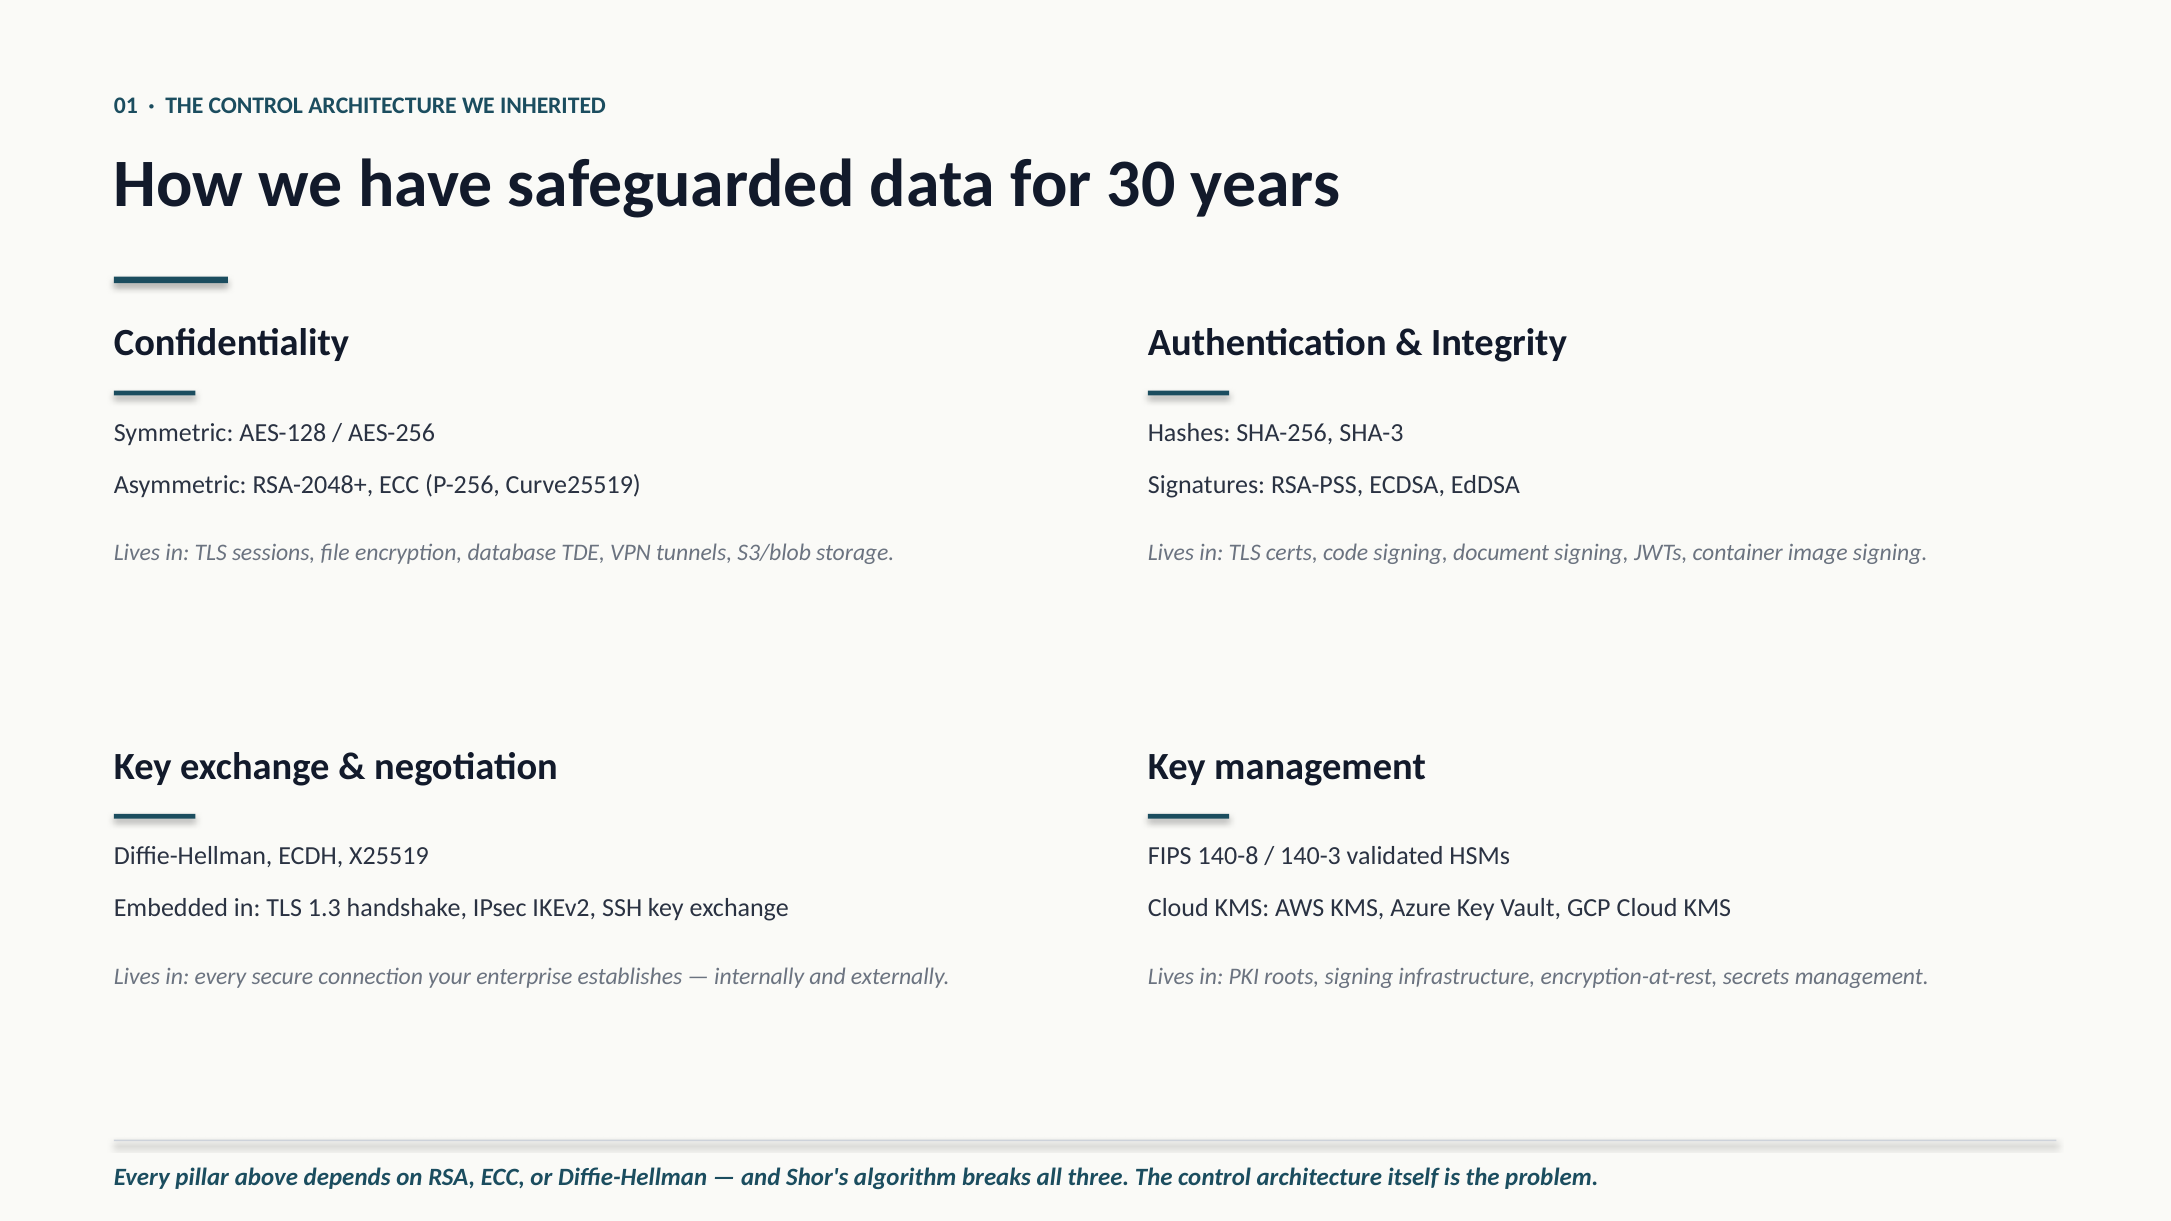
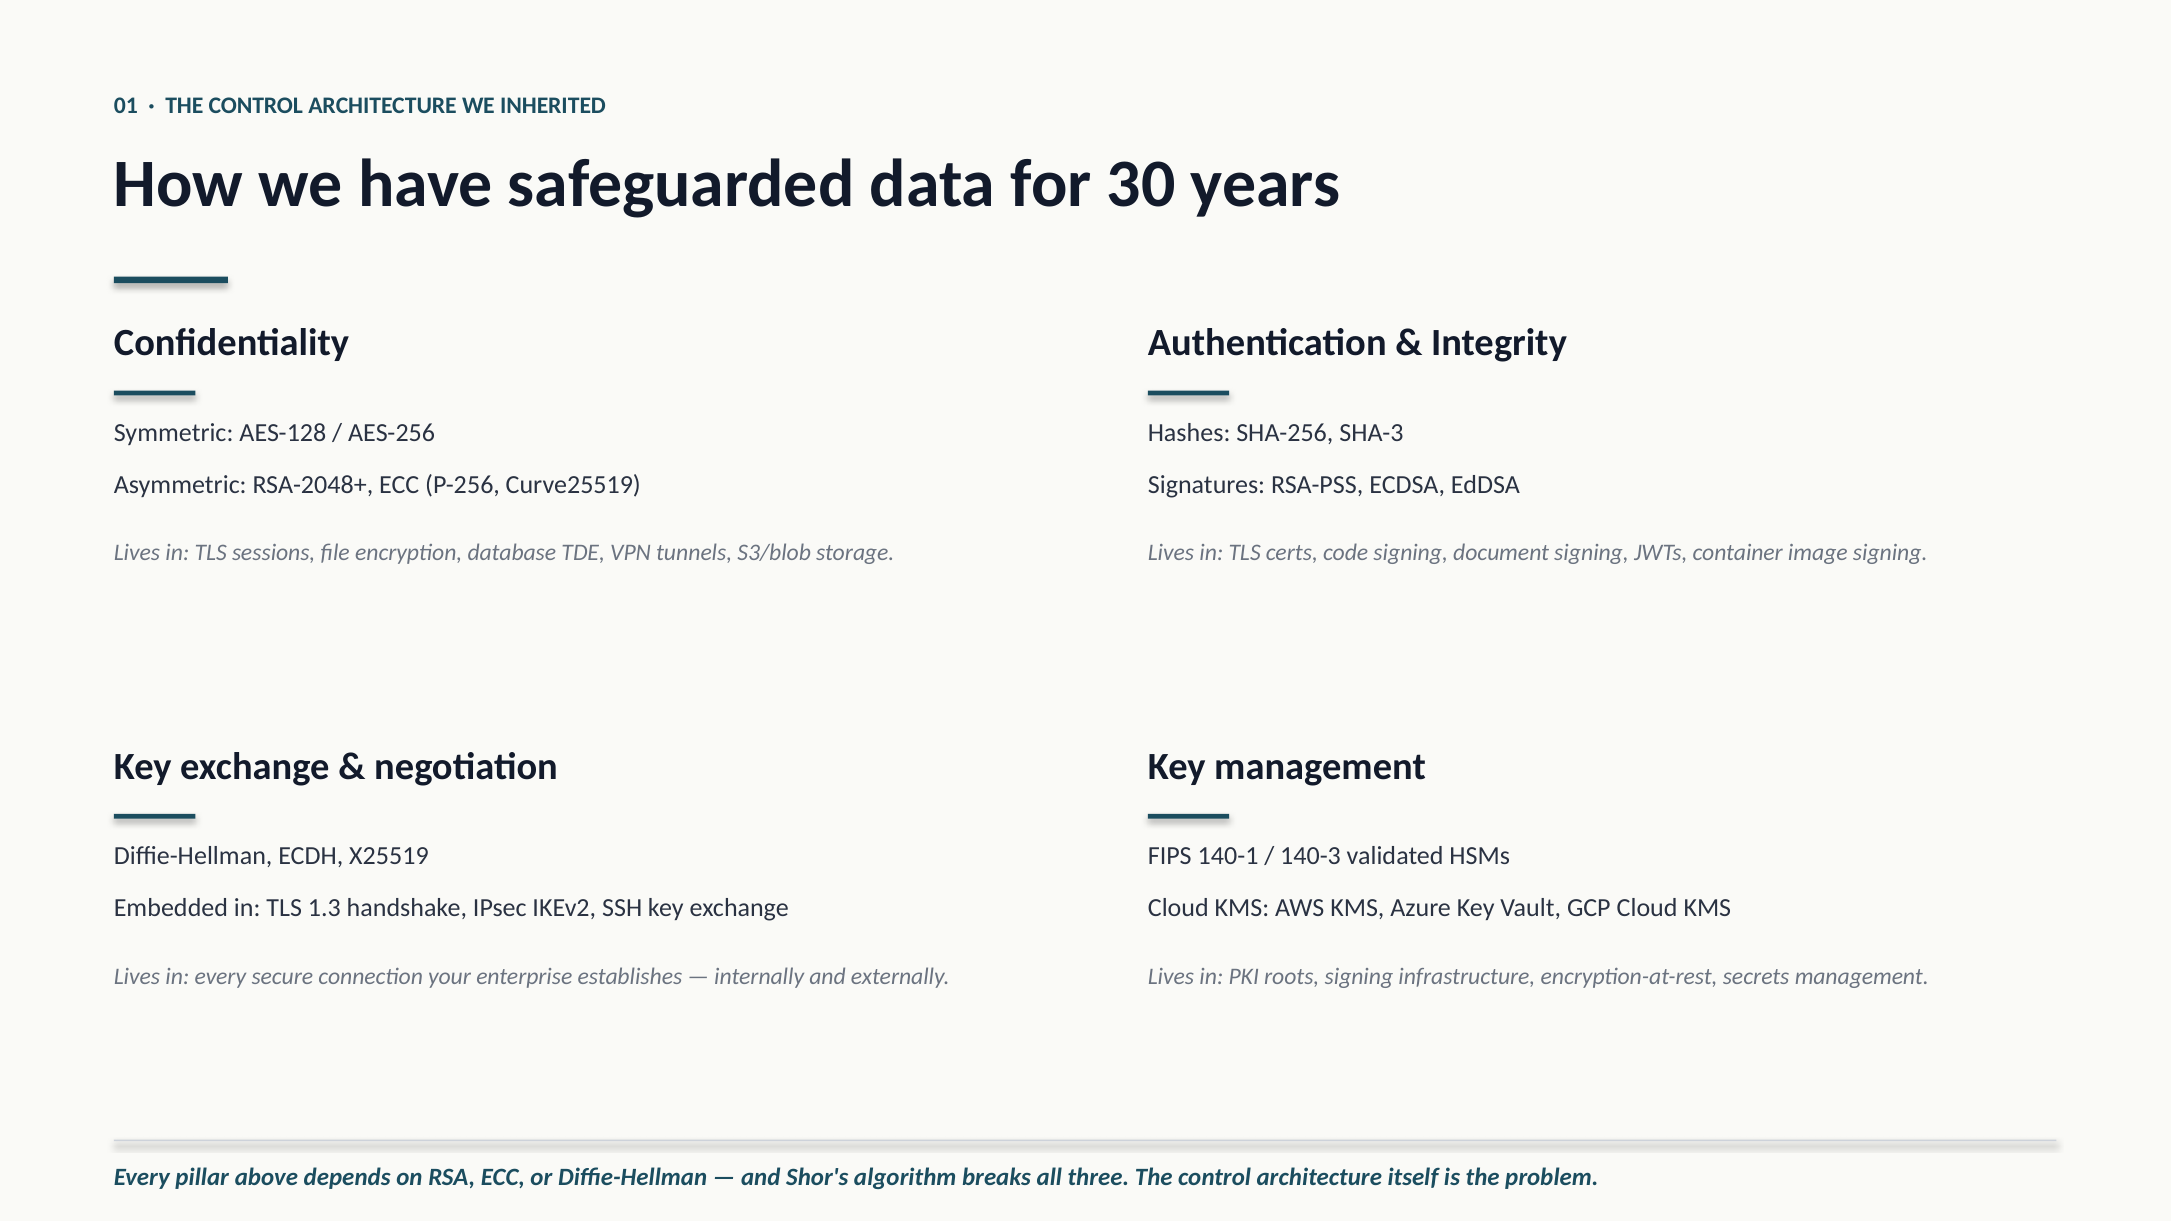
140-8: 140-8 -> 140-1 (1228, 856)
